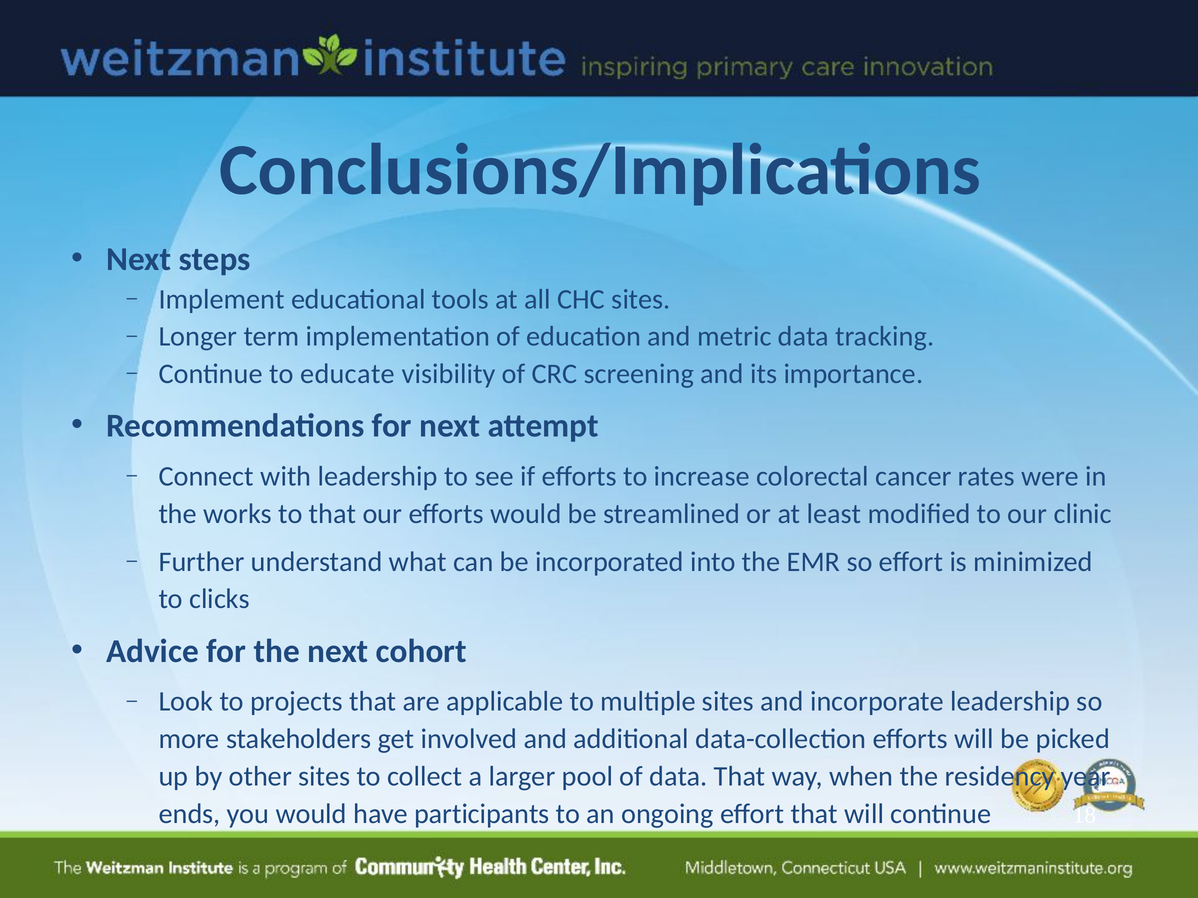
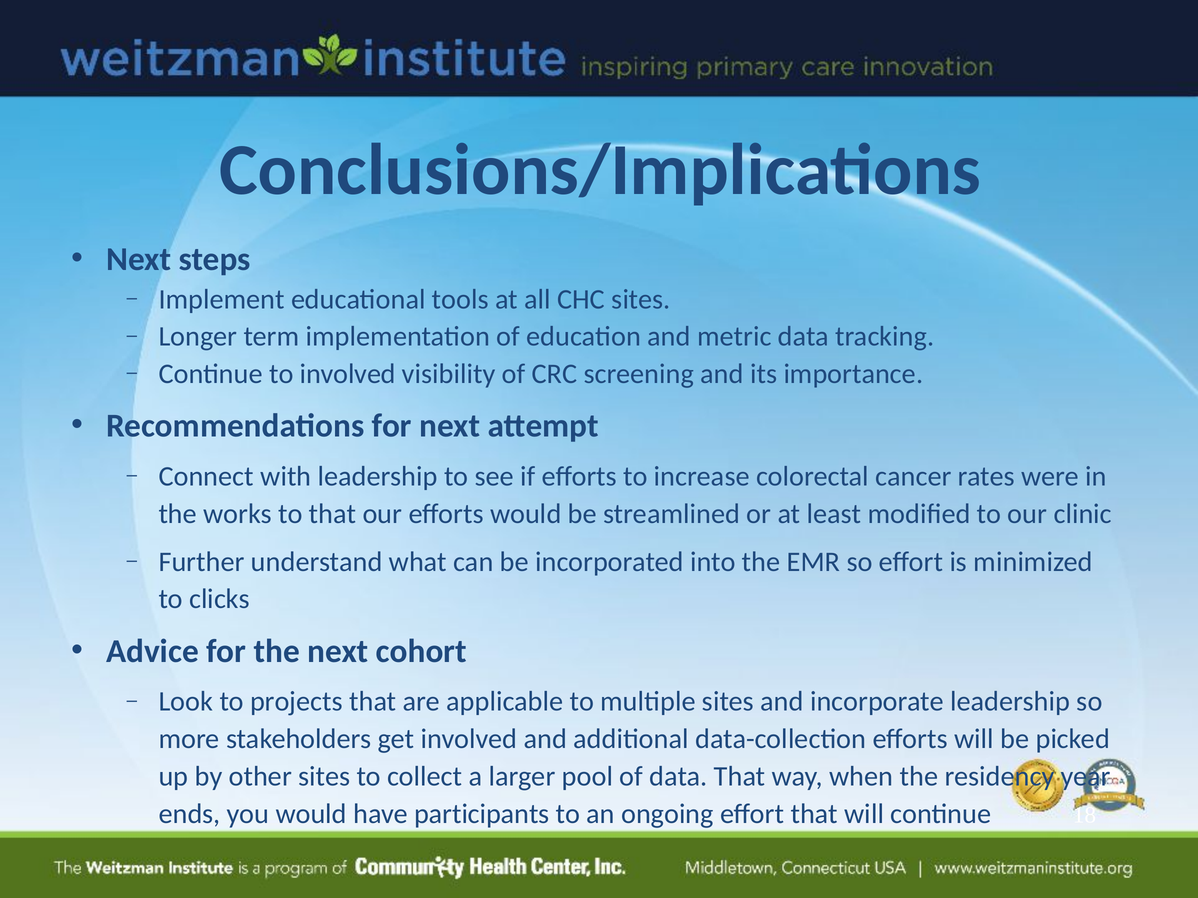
to educate: educate -> involved (348, 374)
